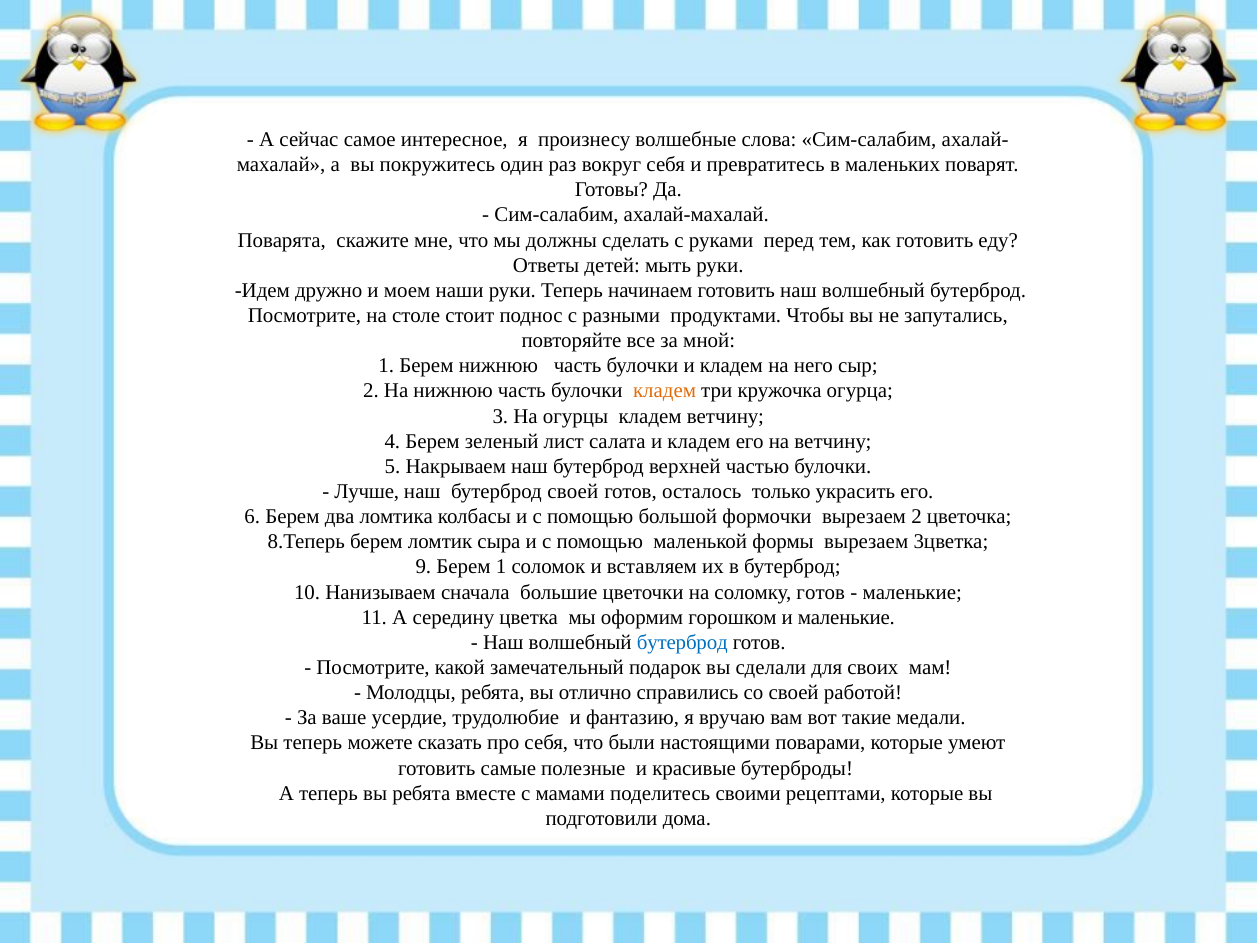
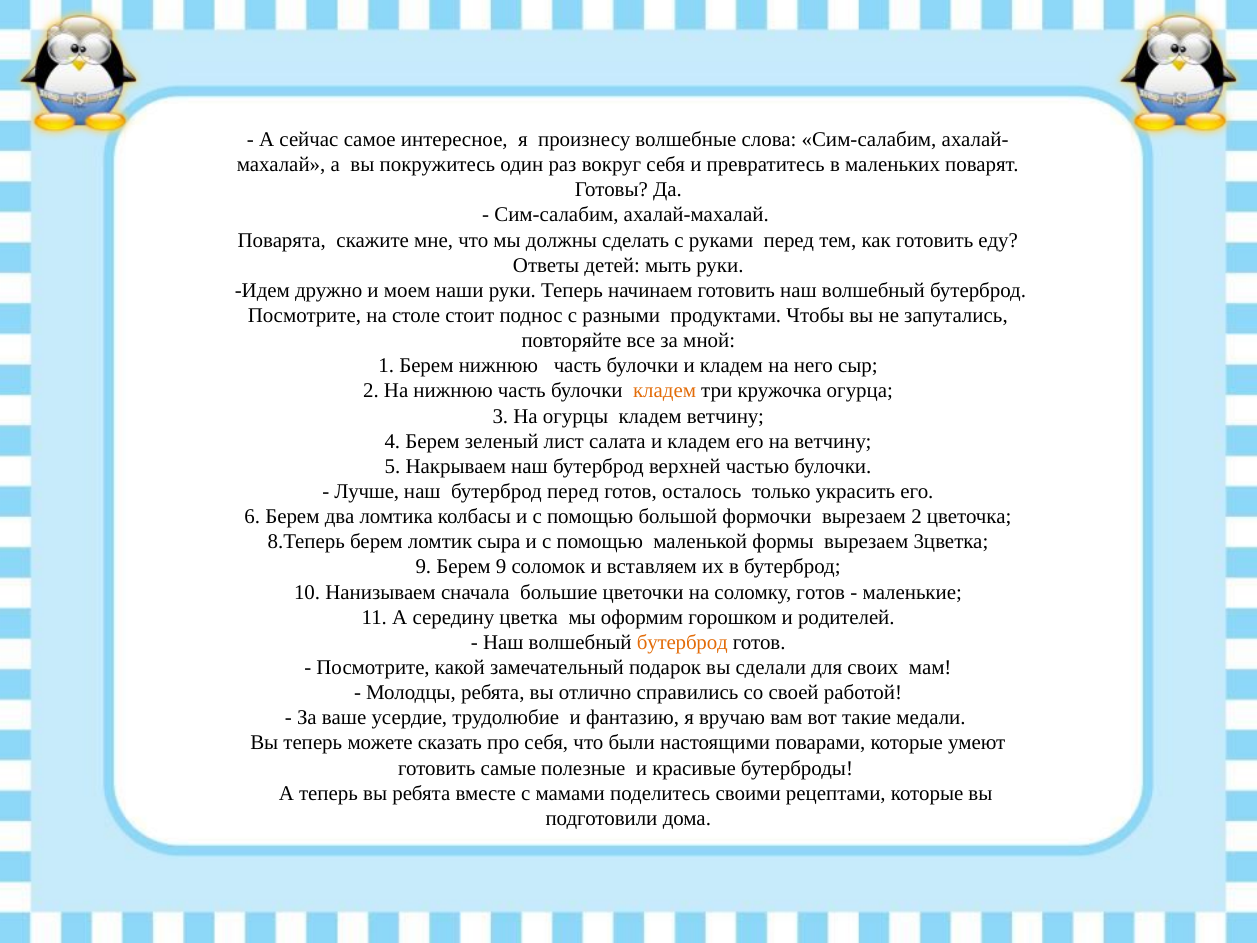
бутерброд своей: своей -> перед (573, 491)
Берем 1: 1 -> 9 (501, 567)
и маленькие: маленькие -> родителей (846, 617)
бутерброд colour: blue -> orange (682, 642)
